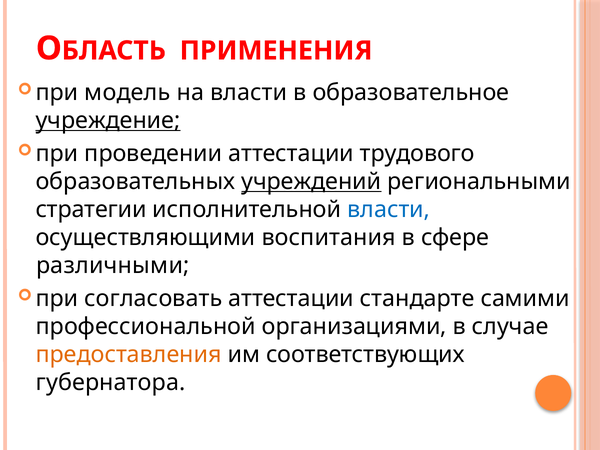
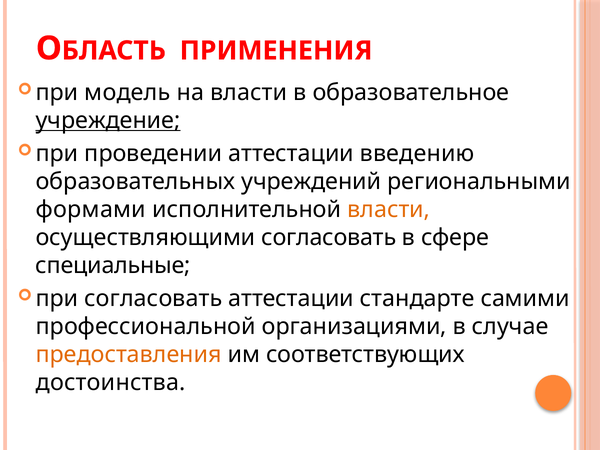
трудового: трудового -> введению (417, 153)
учреждений underline: present -> none (311, 181)
стратегии: стратегии -> формами (91, 210)
власти colour: blue -> orange (389, 210)
осуществляющими воспитания: воспитания -> согласовать (329, 238)
различными: различными -> специальные (113, 266)
губернатора: губернатора -> достоинства (111, 383)
